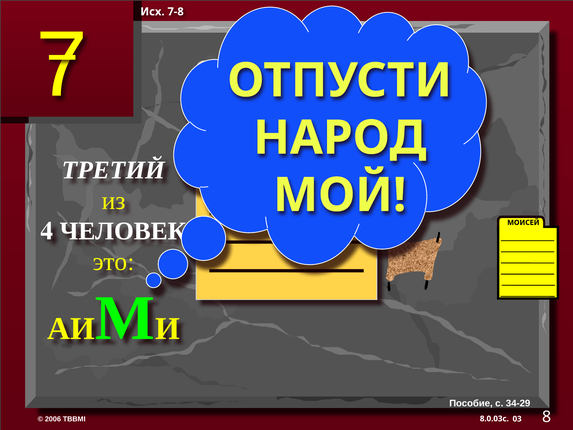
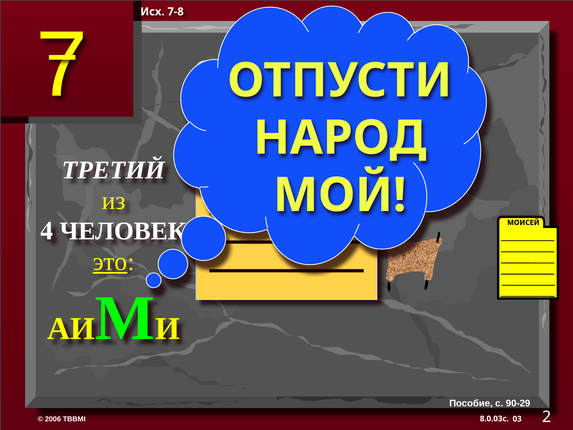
это underline: none -> present (110, 262)
34-29: 34-29 -> 90-29 (518, 403)
8: 8 -> 2 (547, 417)
